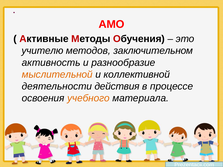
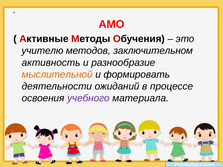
коллективной: коллективной -> формировать (137, 75)
действия: действия -> ожиданий (117, 86)
учебного colour: orange -> purple (88, 98)
